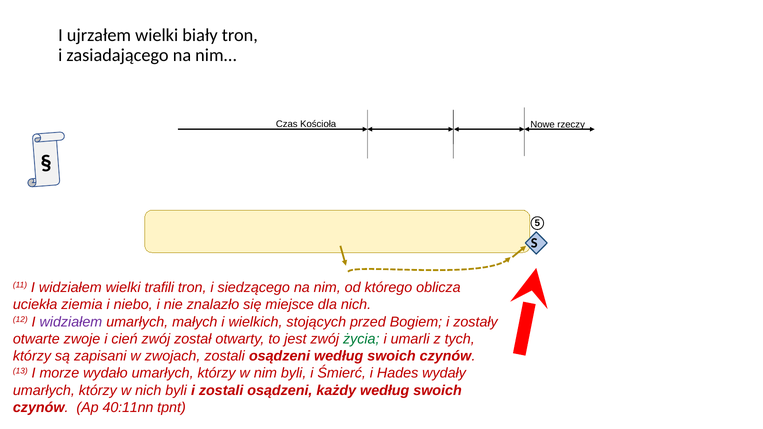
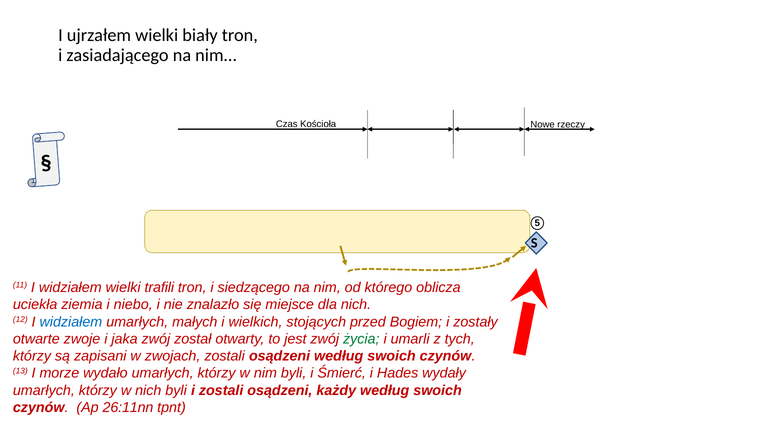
widziałem colour: purple -> blue (71, 322)
cień: cień -> jaka (124, 339)
40:11nn: 40:11nn -> 26:11nn (128, 408)
